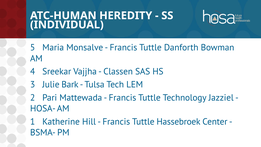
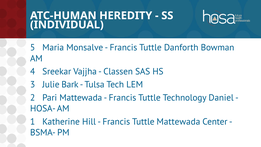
Jazziel: Jazziel -> Daniel (221, 98)
Tuttle Hassebroek: Hassebroek -> Mattewada (178, 121)
